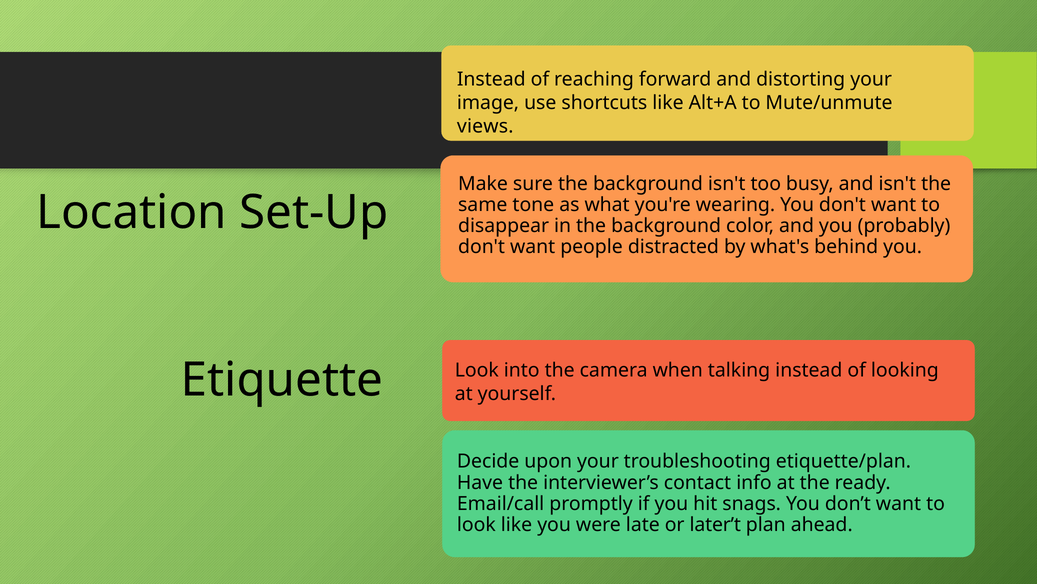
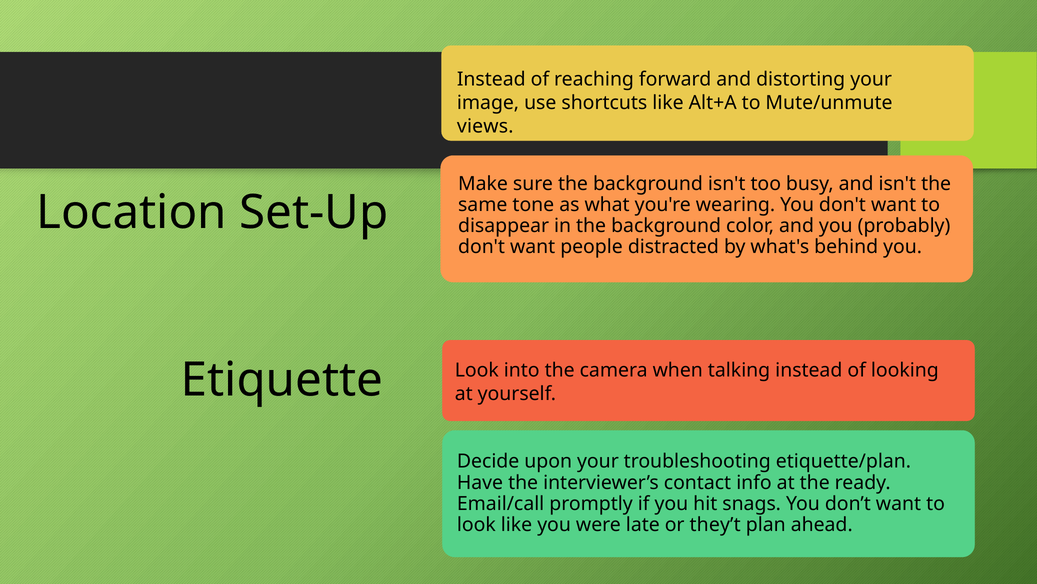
later’t: later’t -> they’t (715, 524)
